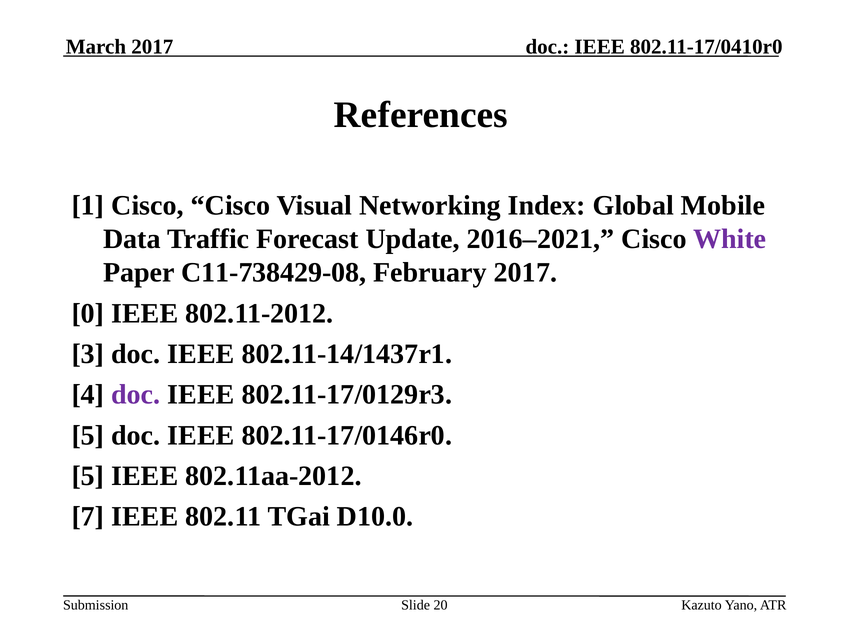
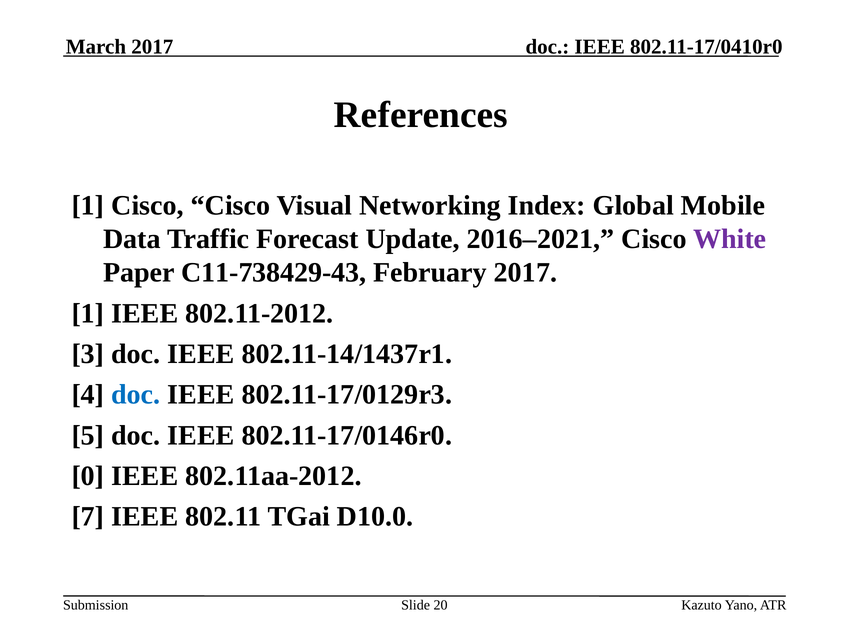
C11-738429-08: C11-738429-08 -> C11-738429-43 (274, 273)
0: 0 -> 1 (88, 314)
doc colour: purple -> blue (136, 395)
5: 5 -> 0 (88, 476)
